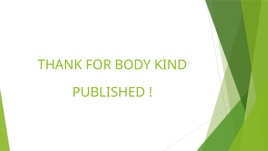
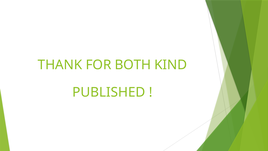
BODY: BODY -> BOTH (133, 65)
